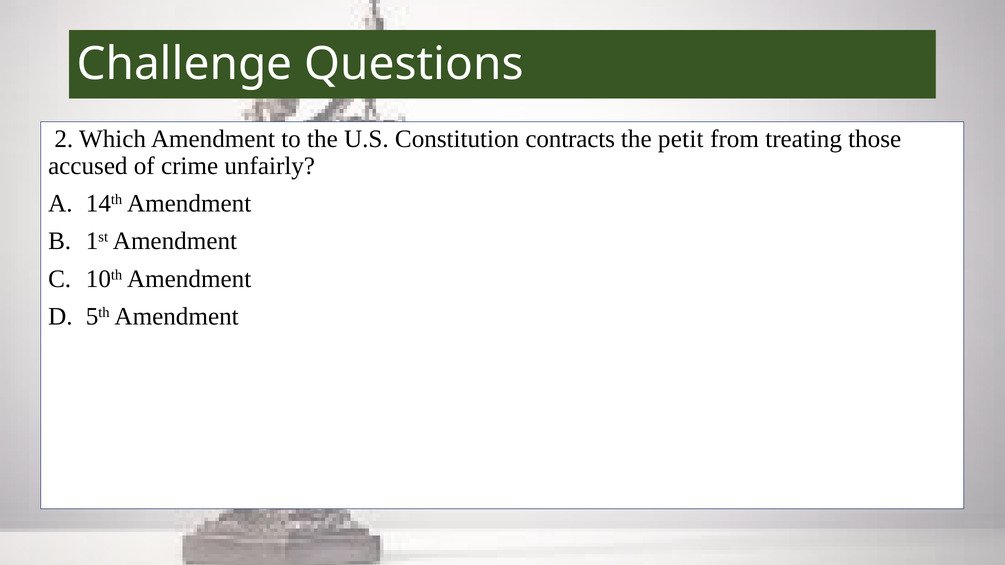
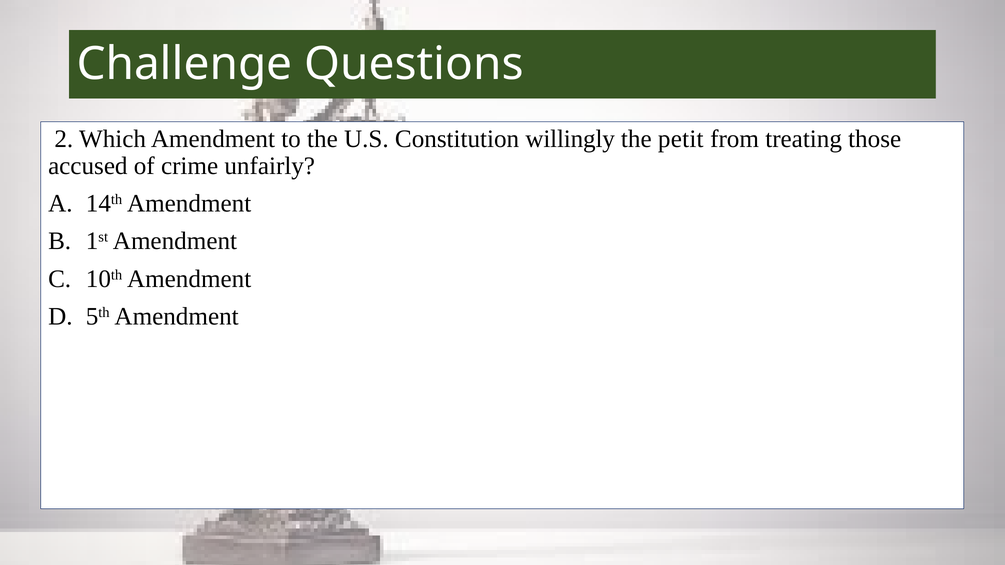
contracts: contracts -> willingly (570, 139)
